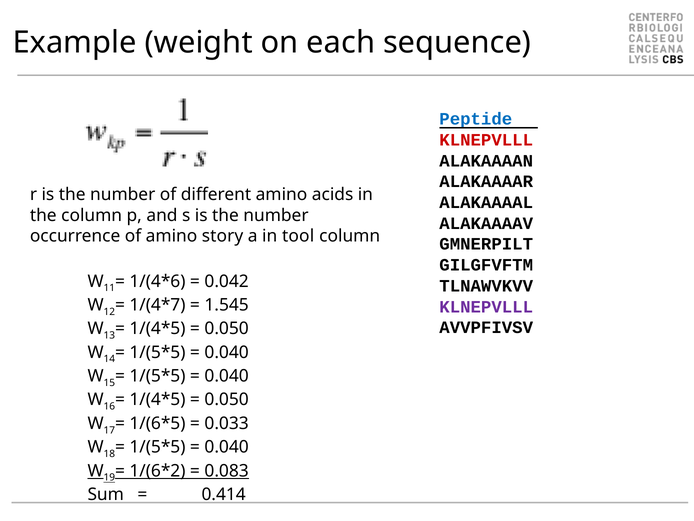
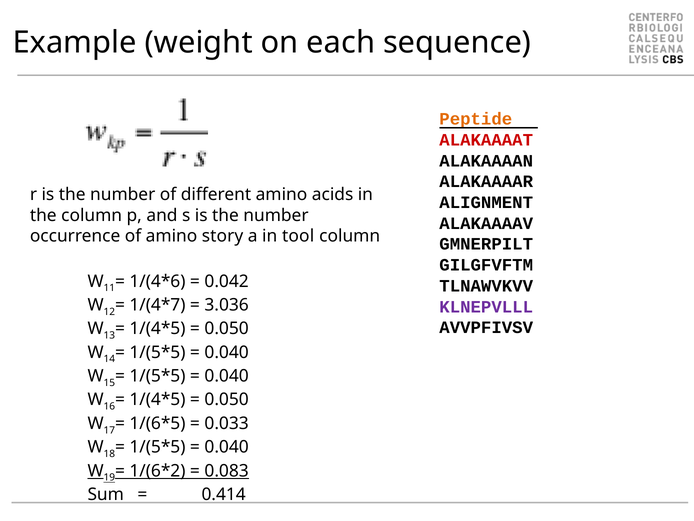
Peptide colour: blue -> orange (476, 119)
KLNEPVLLL: KLNEPVLLL -> ALAKAAAAT (486, 140)
ALAKAAAAL: ALAKAAAAL -> ALIGNMENT (486, 202)
1.545: 1.545 -> 3.036 (227, 305)
